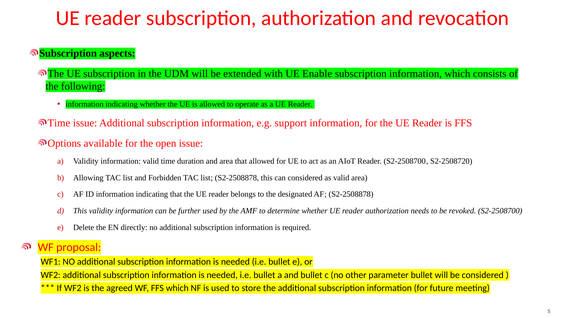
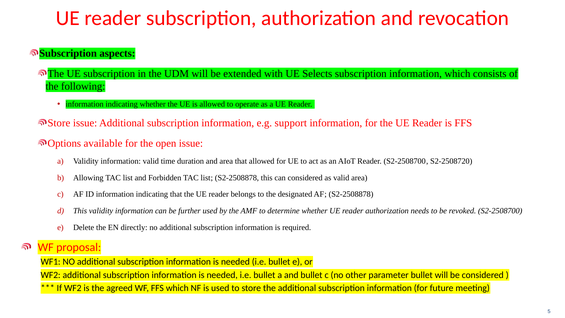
Enable: Enable -> Selects (317, 74)
Time: Time -> Store (59, 123)
